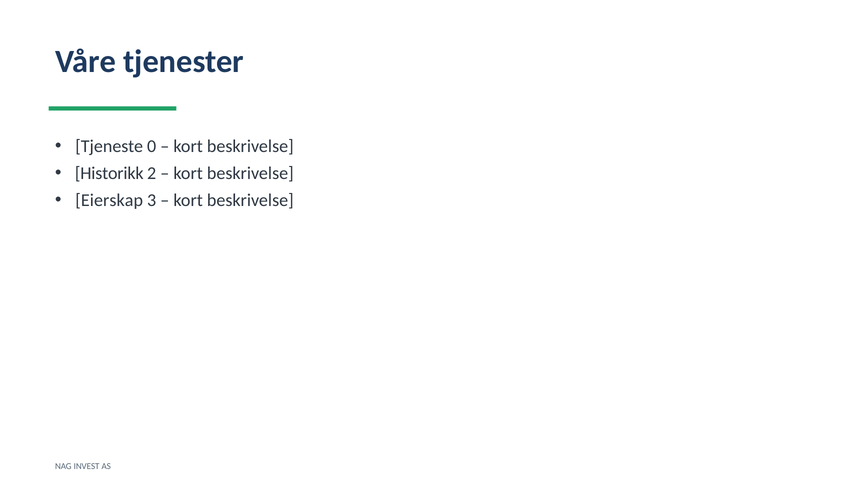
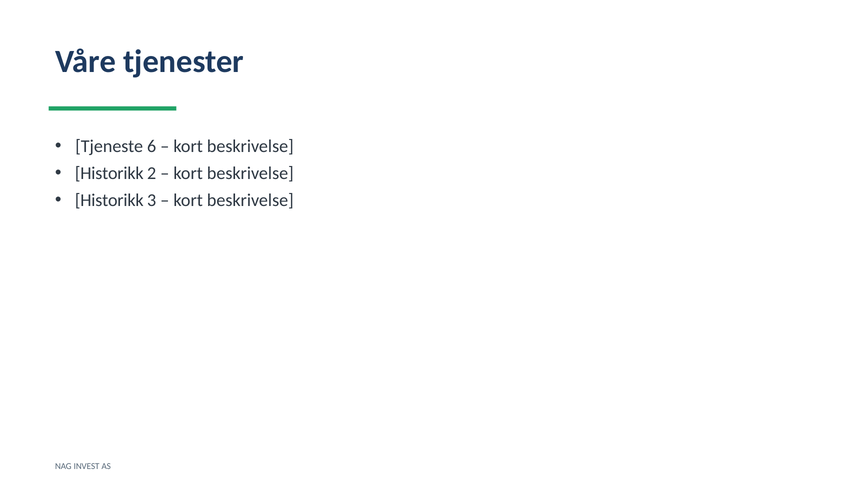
0: 0 -> 6 (152, 147)
Eierskap: Eierskap -> Historikk (109, 201)
